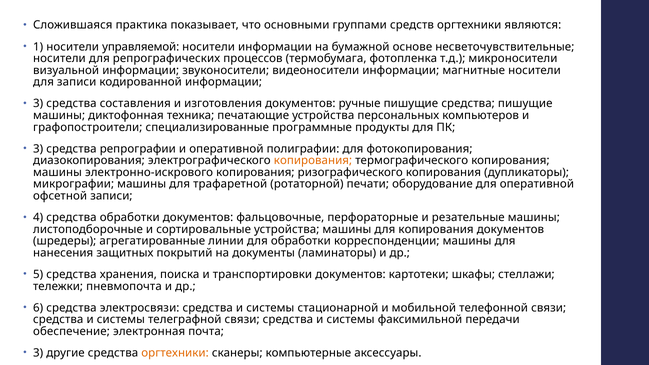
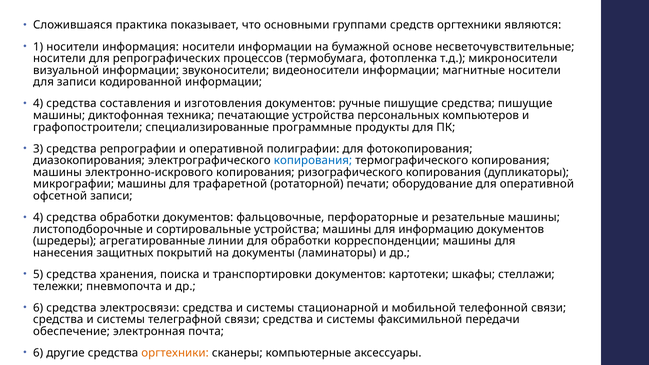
управляемой: управляемой -> информация (141, 47)
3: 3 -> 4 (38, 104)
копирования colour: orange -> blue (313, 161)
для копирования: копирования -> информацию (436, 229)
3: 3 -> 6 (38, 353)
